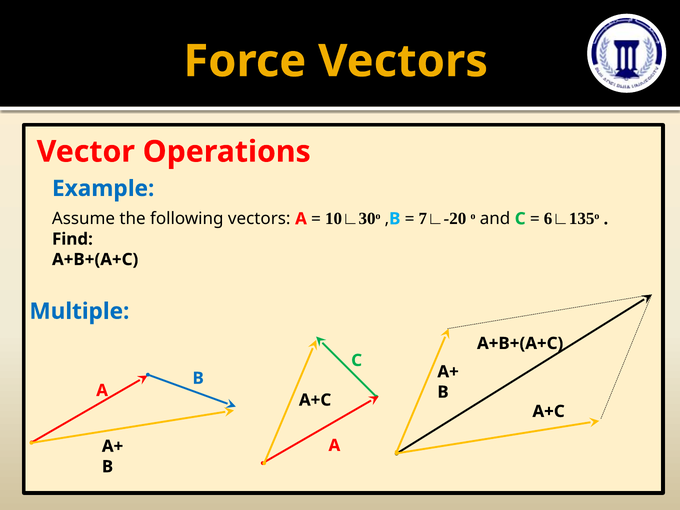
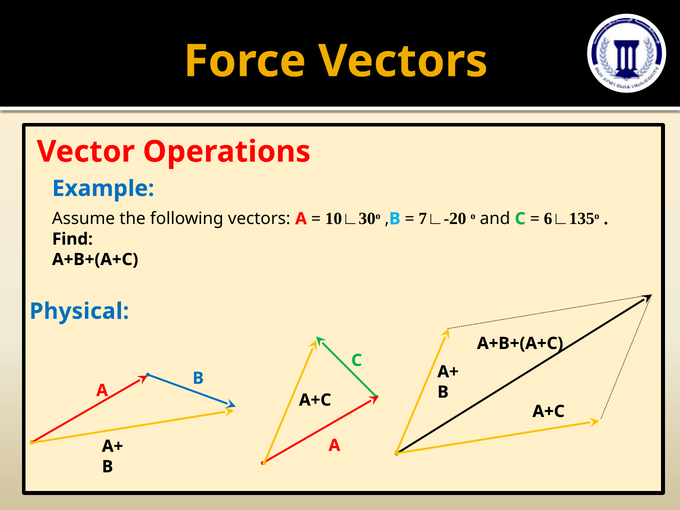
Multiple: Multiple -> Physical (79, 311)
